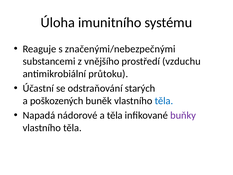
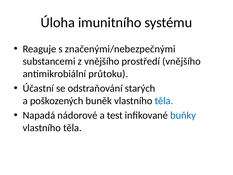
prostředí vzduchu: vzduchu -> vnějšího (181, 61)
a těla: těla -> test (115, 115)
buňky colour: purple -> blue (183, 115)
